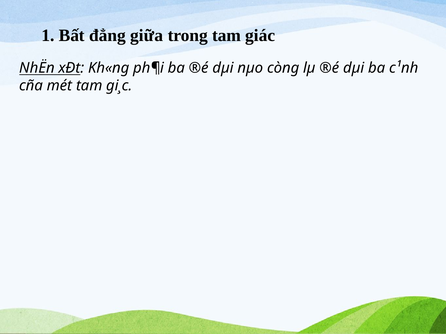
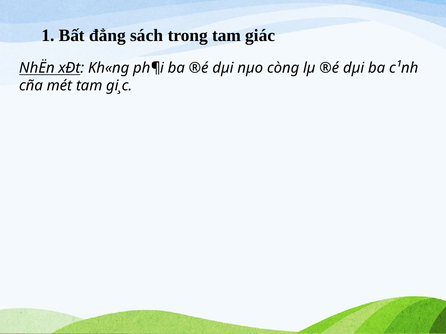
giữa: giữa -> sách (147, 35)
